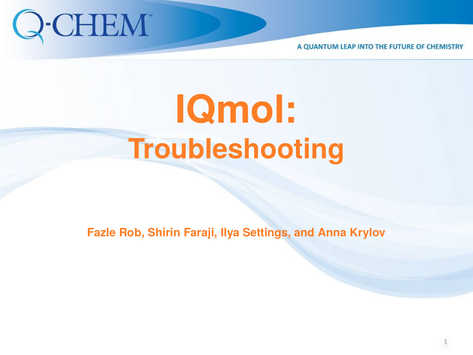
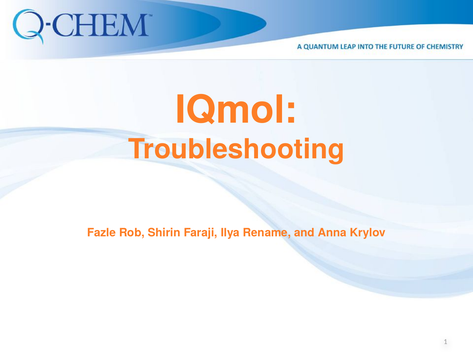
Settings: Settings -> Rename (267, 233)
